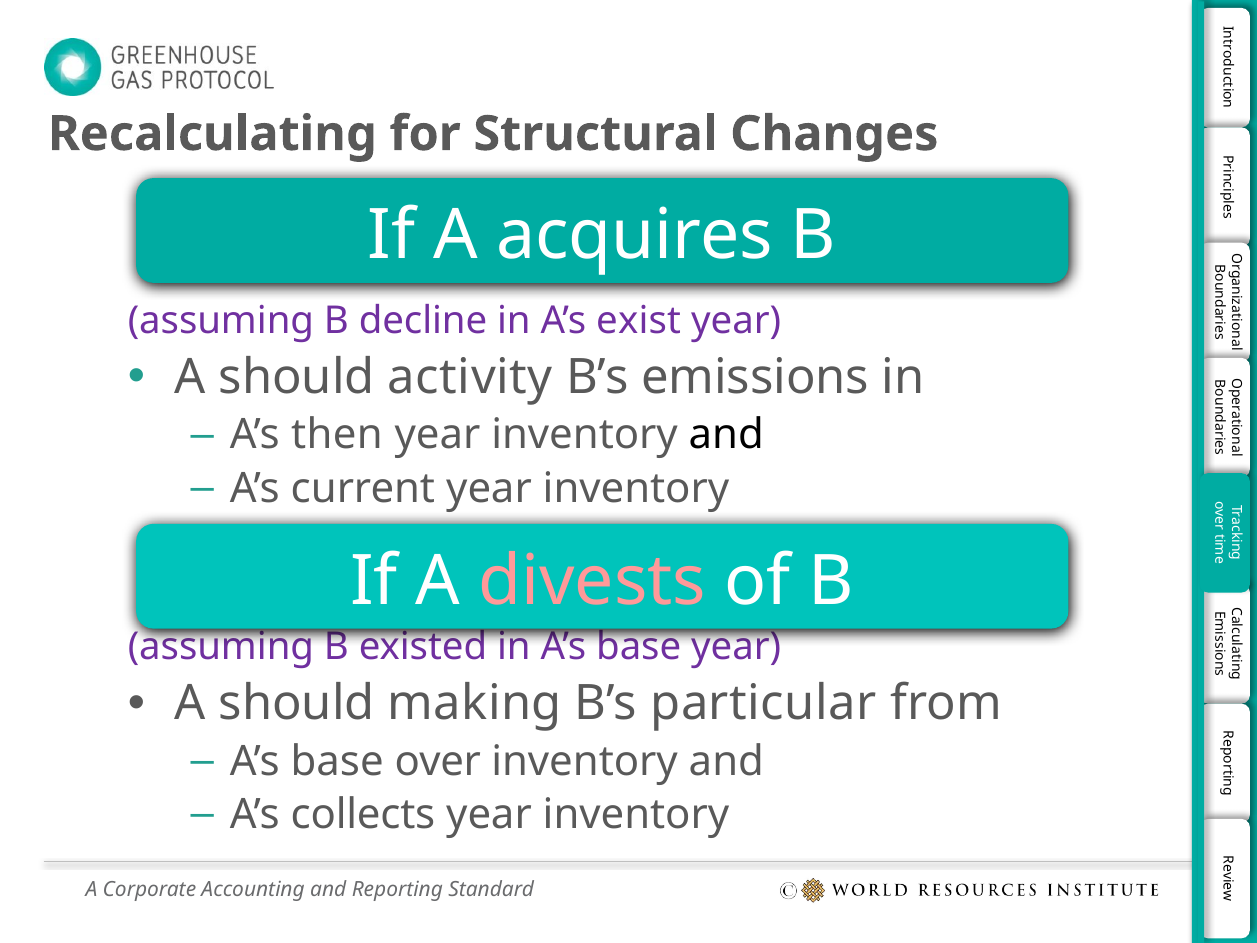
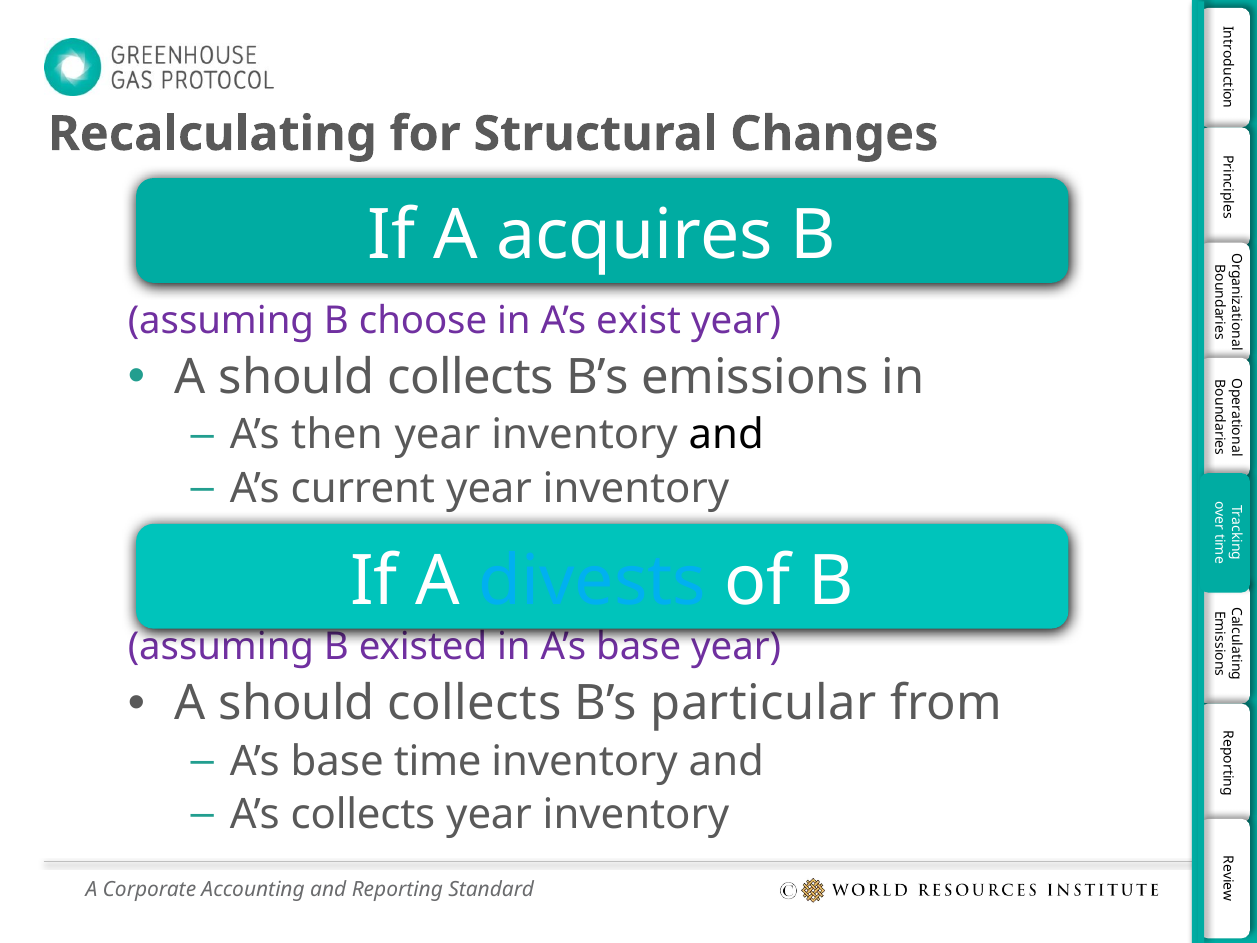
decline: decline -> choose (423, 321)
activity: activity -> collects (471, 378)
divests colour: pink -> light blue (592, 581)
making: making -> collects (475, 704)
over: over -> time (438, 761)
